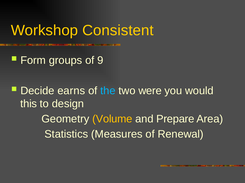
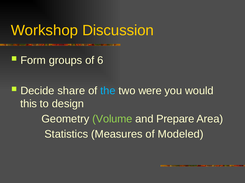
Consistent: Consistent -> Discussion (118, 31)
9: 9 -> 6 (100, 61)
earns: earns -> share (71, 91)
Volume colour: yellow -> light green (112, 119)
Renewal: Renewal -> Modeled (181, 135)
